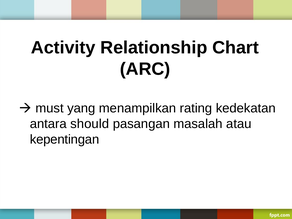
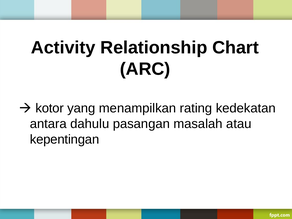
must: must -> kotor (50, 108)
should: should -> dahulu (90, 124)
